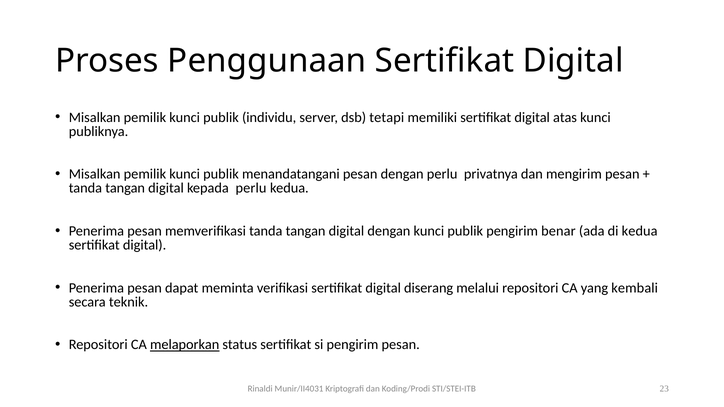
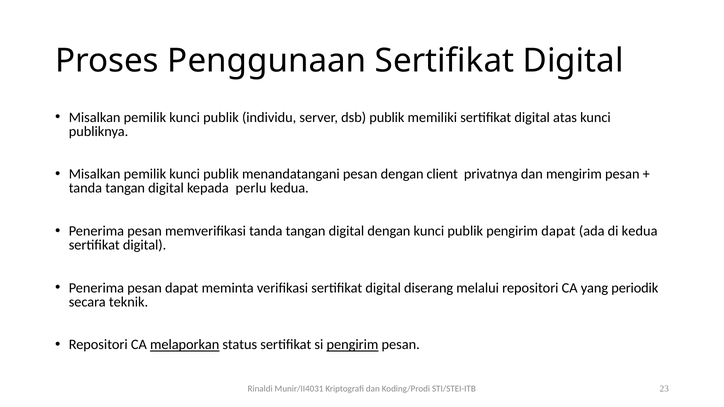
dsb tetapi: tetapi -> publik (387, 118)
dengan perlu: perlu -> client (442, 174)
pengirim benar: benar -> dapat (558, 231)
kembali: kembali -> periodik (635, 288)
pengirim underline: none -> present (352, 345)
